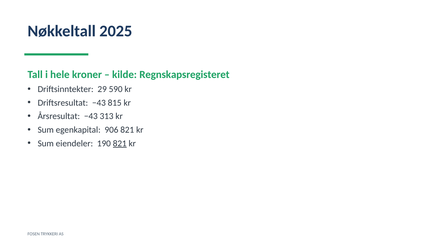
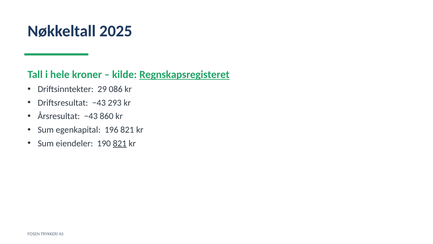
Regnskapsregisteret underline: none -> present (184, 75)
590: 590 -> 086 (116, 89)
815: 815 -> 293 (115, 103)
313: 313 -> 860 (107, 116)
906: 906 -> 196 (112, 130)
